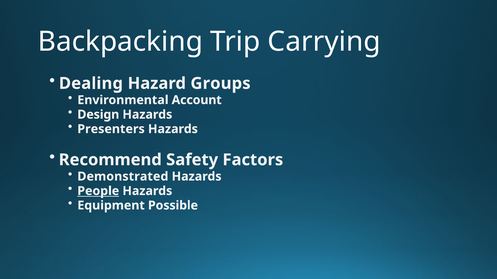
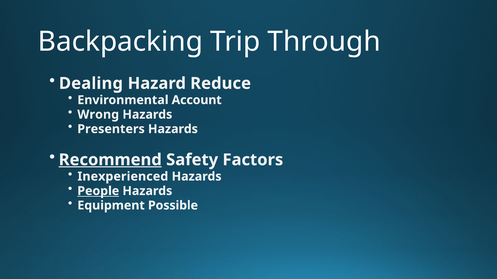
Carrying: Carrying -> Through (324, 42)
Groups: Groups -> Reduce (221, 84)
Design: Design -> Wrong (98, 115)
Recommend underline: none -> present (110, 160)
Demonstrated: Demonstrated -> Inexperienced (123, 177)
